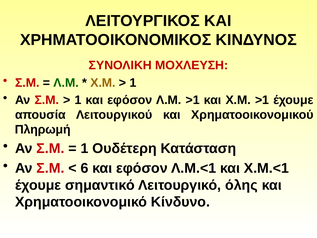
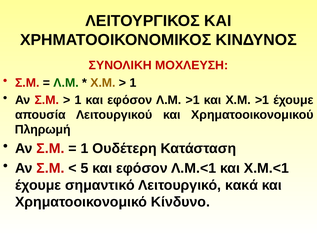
6: 6 -> 5 (84, 168)
όλης: όλης -> κακά (241, 185)
